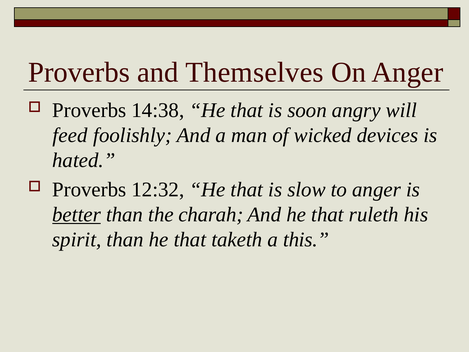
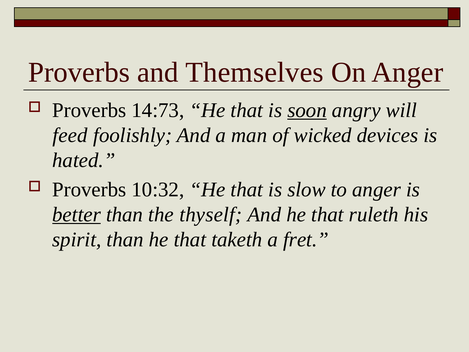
14:38: 14:38 -> 14:73 (158, 110)
soon underline: none -> present (307, 110)
12:32: 12:32 -> 10:32 (158, 189)
charah: charah -> thyself (211, 214)
this: this -> fret (306, 239)
